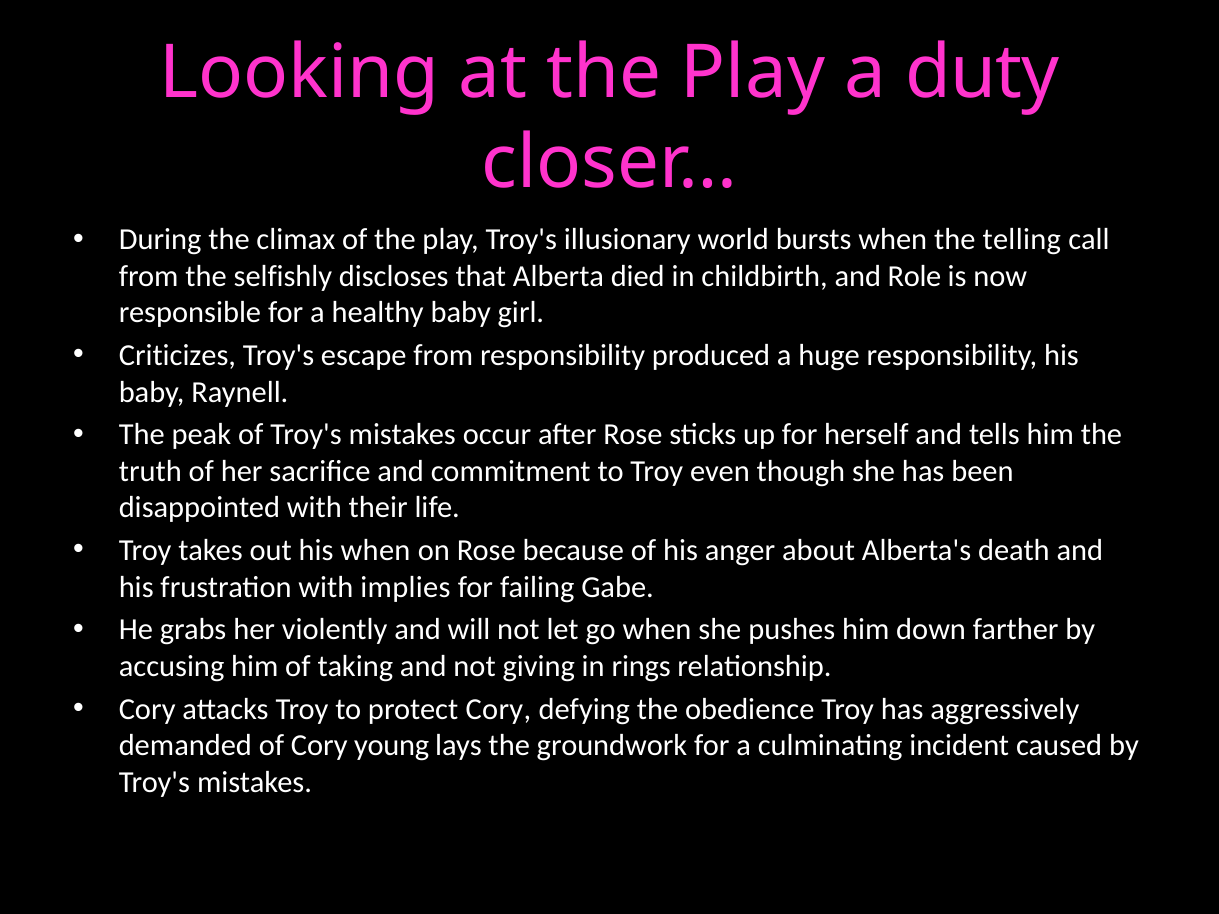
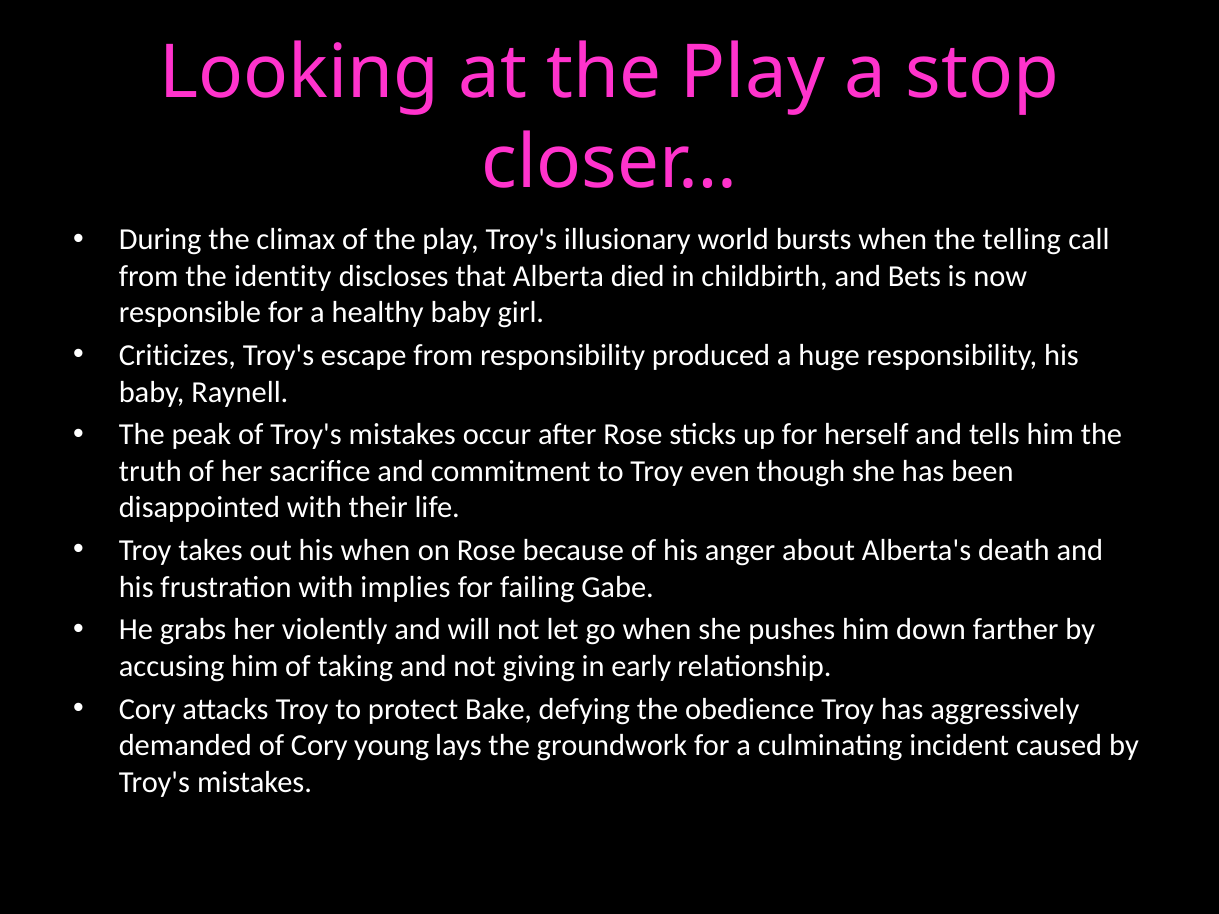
duty: duty -> stop (982, 73)
selfishly: selfishly -> identity (283, 276)
Role: Role -> Bets (914, 276)
rings: rings -> early (641, 666)
protect Cory: Cory -> Bake (499, 709)
